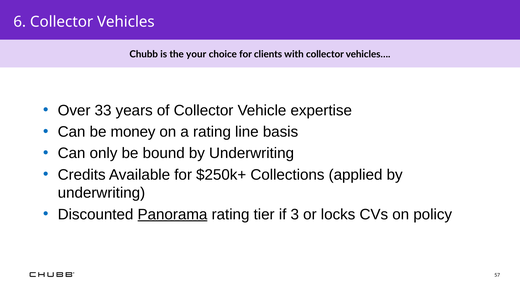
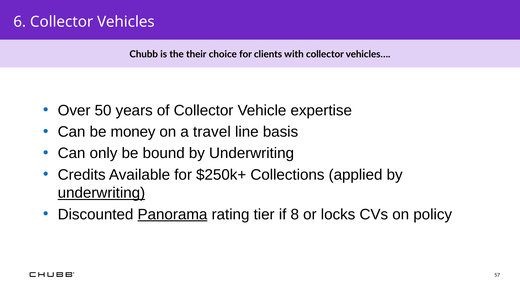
your: your -> their (196, 54)
33: 33 -> 50 (103, 111)
a rating: rating -> travel (212, 132)
underwriting underline: none -> present (101, 193)
3: 3 -> 8 (295, 215)
